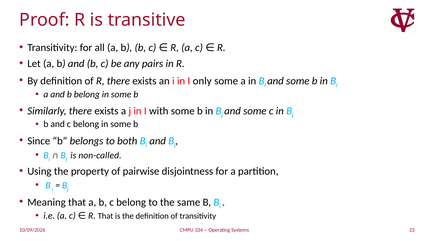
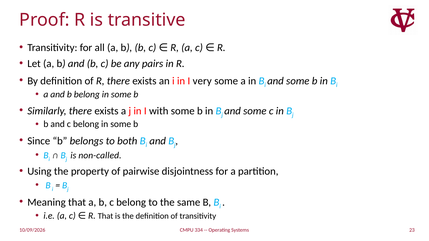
only: only -> very (202, 81)
